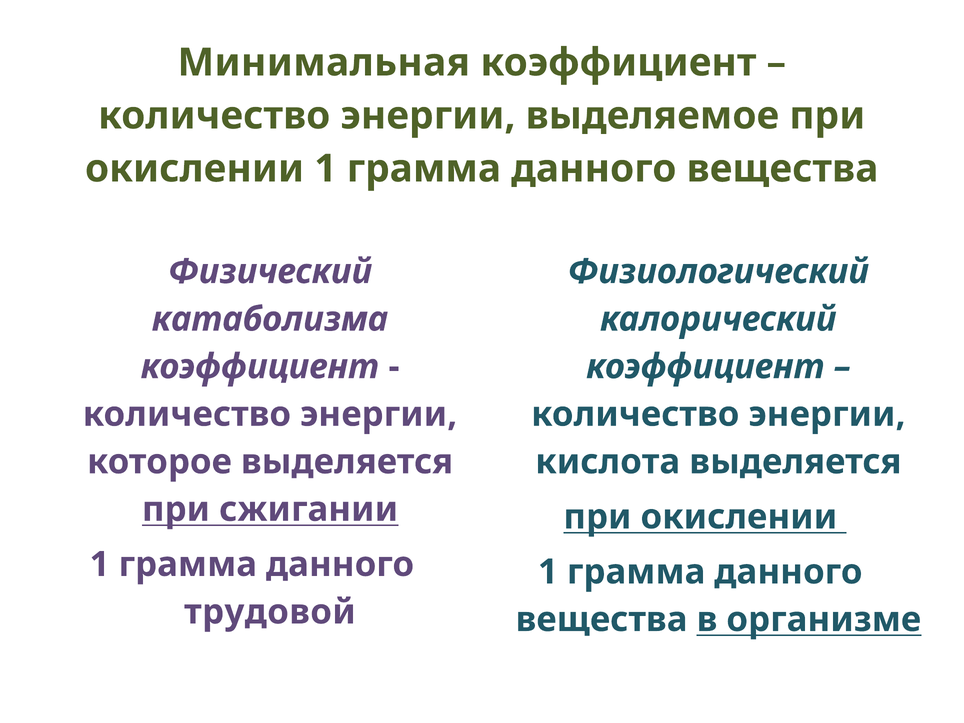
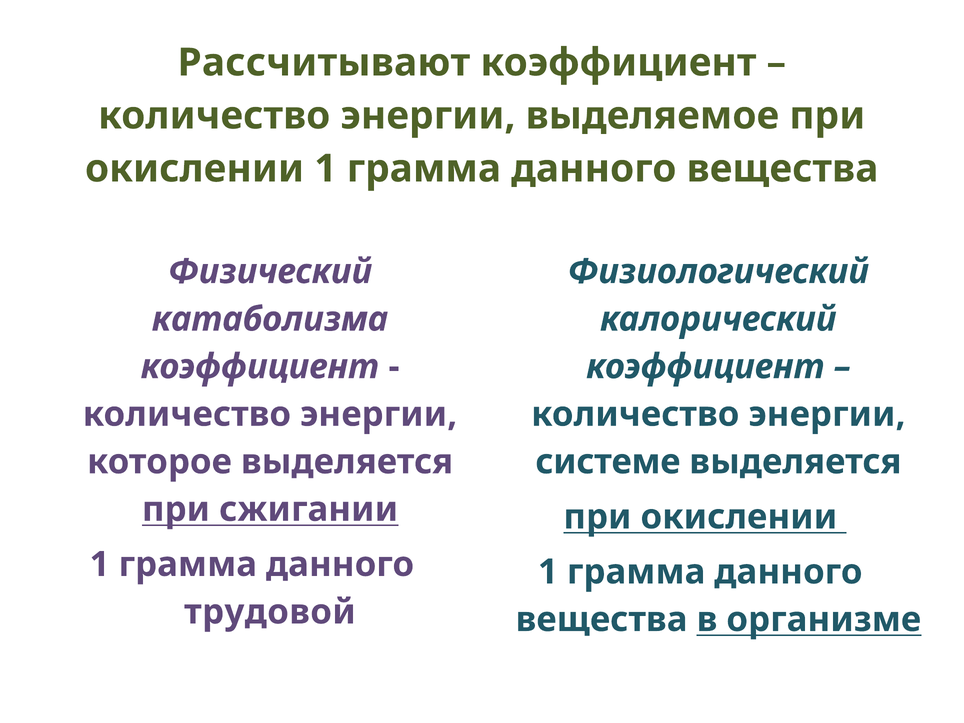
Минимальная: Минимальная -> Рассчитывают (324, 63)
кислота: кислота -> системе (608, 462)
